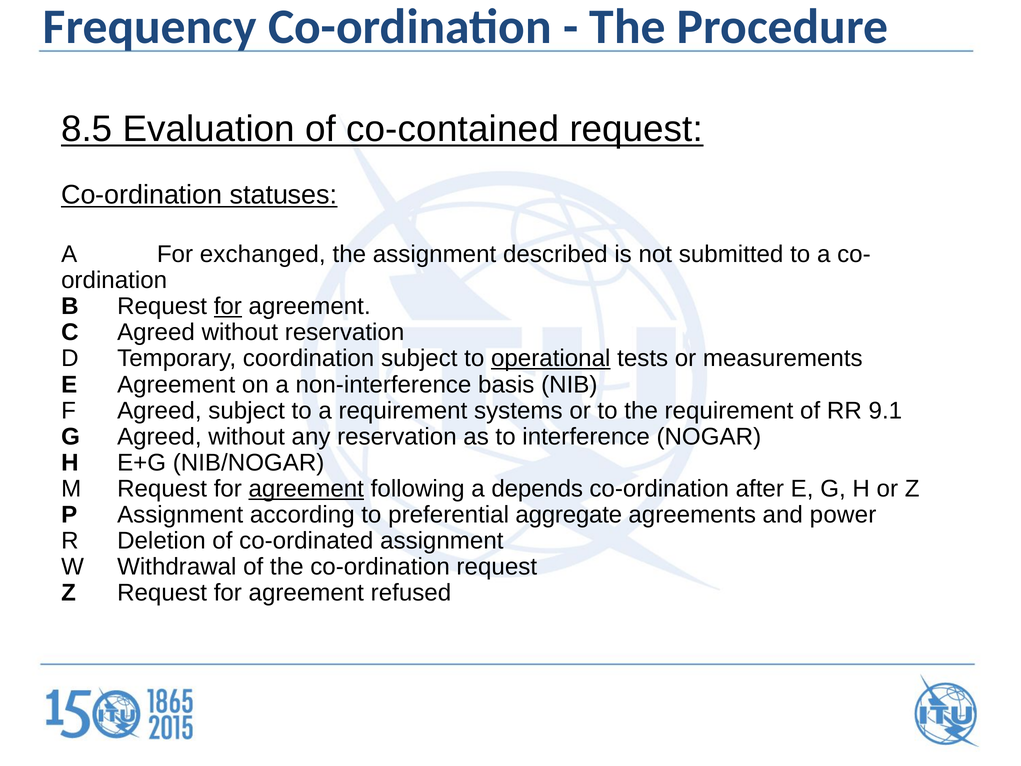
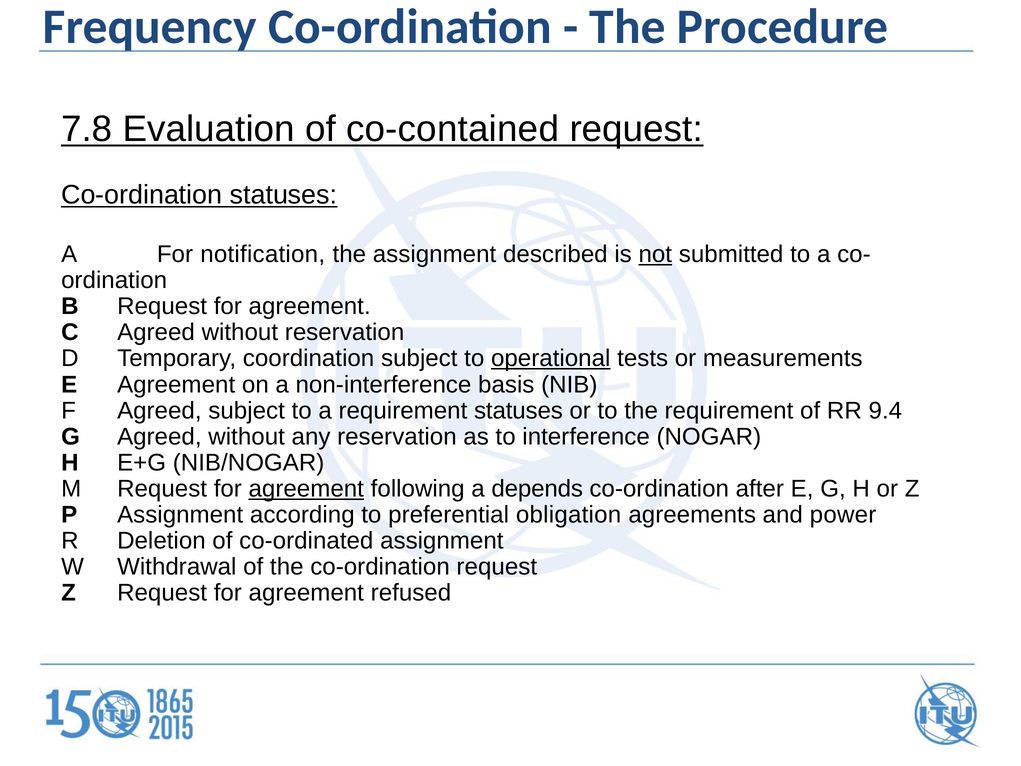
8.5: 8.5 -> 7.8 (87, 129)
exchanged: exchanged -> notification (263, 254)
not underline: none -> present (655, 254)
for underline: present -> none (228, 306)
requirement systems: systems -> statuses (518, 410)
9.1: 9.1 -> 9.4 (885, 410)
aggregate: aggregate -> obligation (569, 515)
